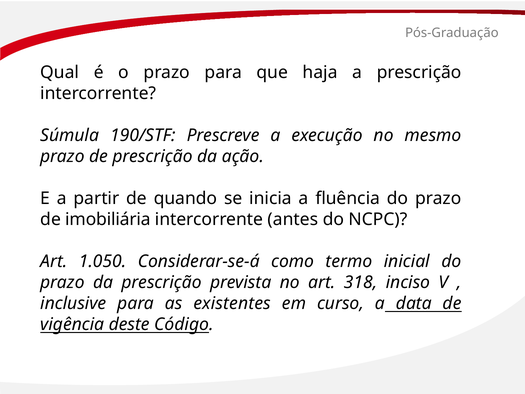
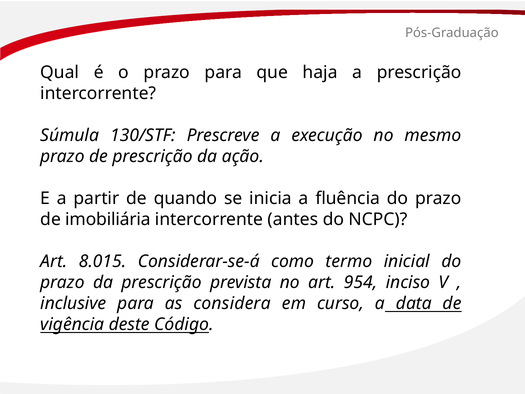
190/STF: 190/STF -> 130/STF (143, 135)
1.050: 1.050 -> 8.015 (103, 261)
318: 318 -> 954 (361, 282)
existentes: existentes -> considera (232, 303)
